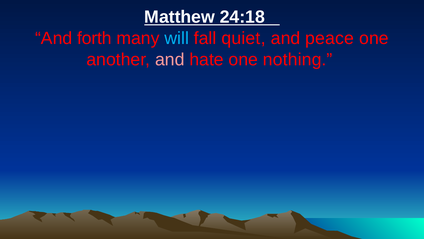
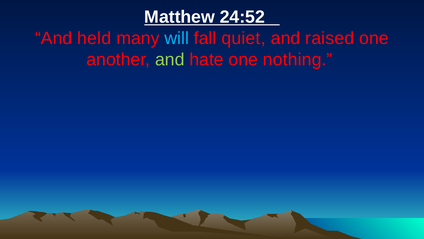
24:18: 24:18 -> 24:52 (242, 17)
forth: forth -> held (94, 38)
peace: peace -> raised (330, 38)
and colour: pink -> light green (170, 59)
